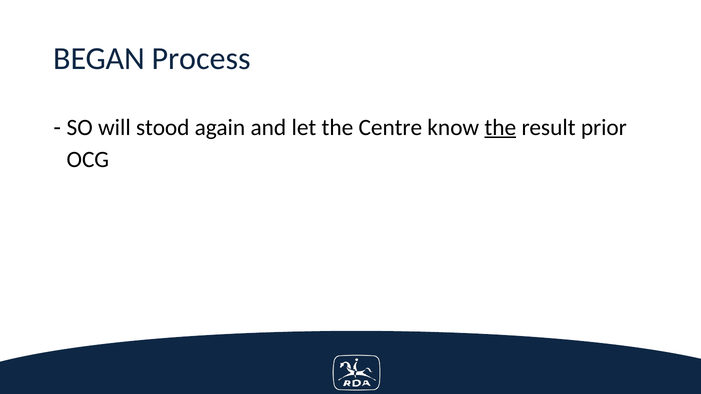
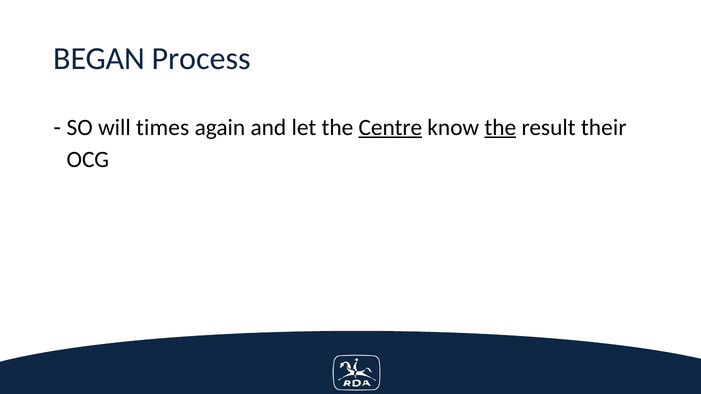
stood: stood -> times (163, 127)
Centre underline: none -> present (390, 127)
prior: prior -> their (604, 127)
